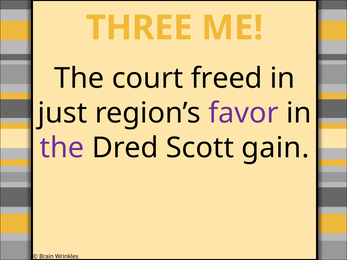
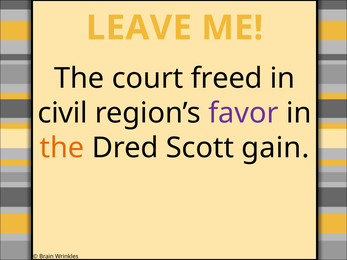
THREE: THREE -> LEAVE (139, 28)
just: just -> civil (63, 113)
the colour: purple -> orange (62, 148)
